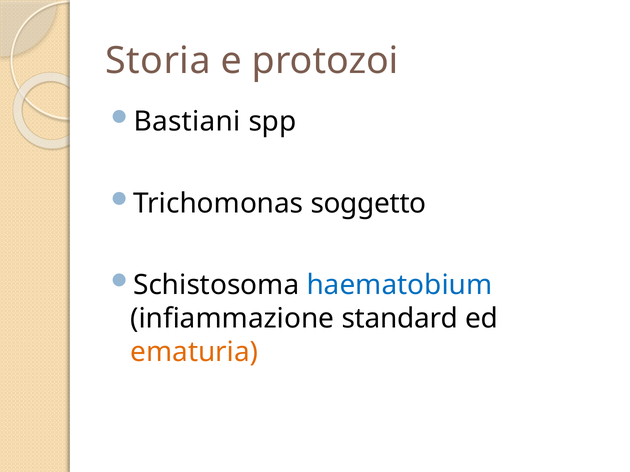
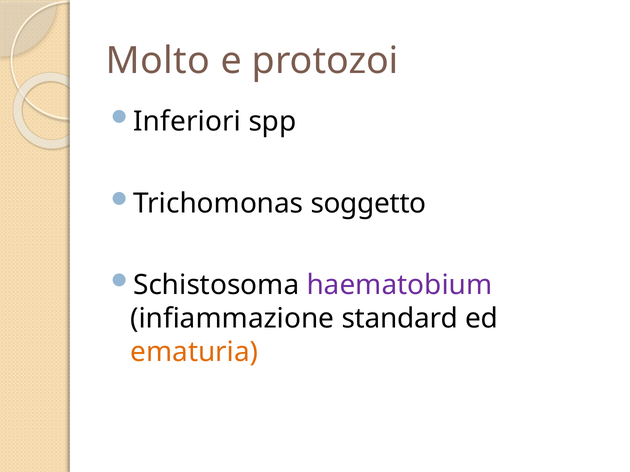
Storia: Storia -> Molto (158, 61)
Bastiani: Bastiani -> Inferiori (187, 122)
haematobium colour: blue -> purple (399, 285)
